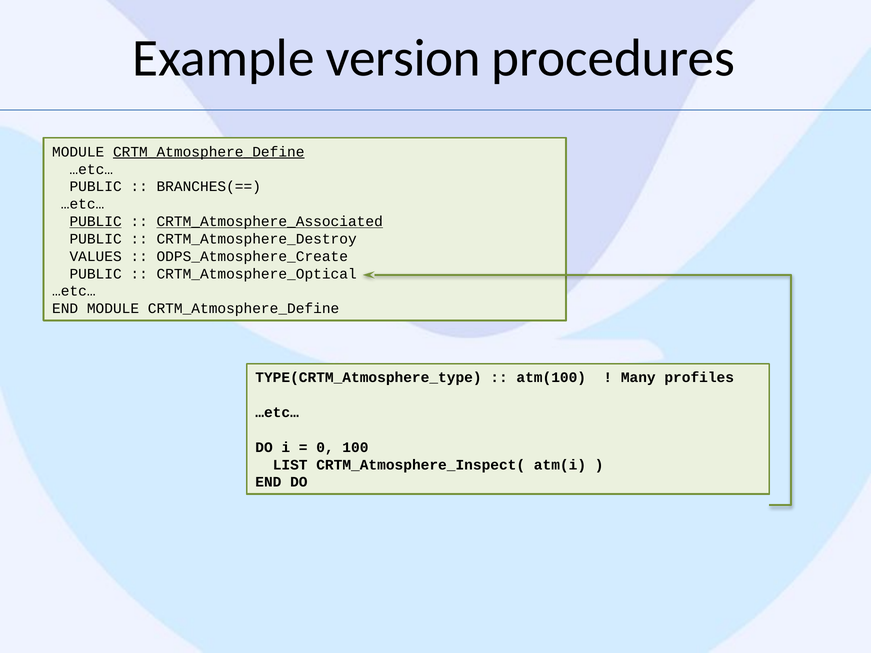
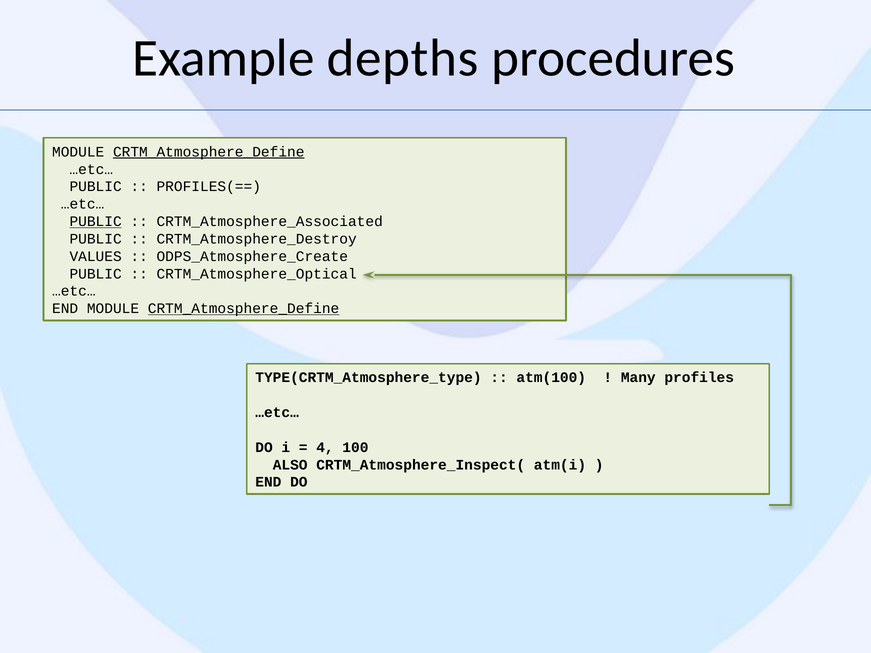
version: version -> depths (403, 58)
BRANCHES(==: BRANCHES(== -> PROFILES(== (209, 187)
CRTM_Atmosphere_Associated underline: present -> none (270, 222)
CRTM_Atmosphere_Define underline: none -> present (244, 309)
0: 0 -> 4 (325, 448)
LIST: LIST -> ALSO (290, 465)
